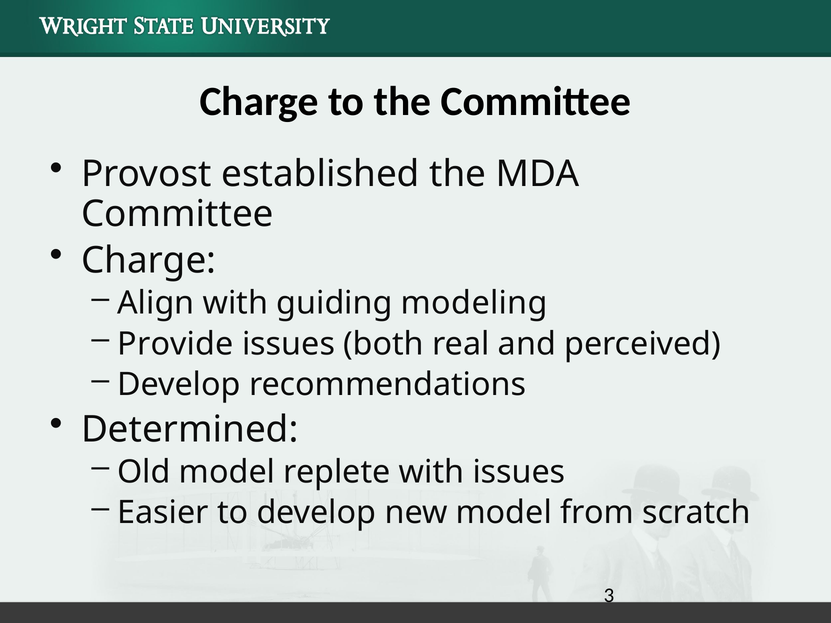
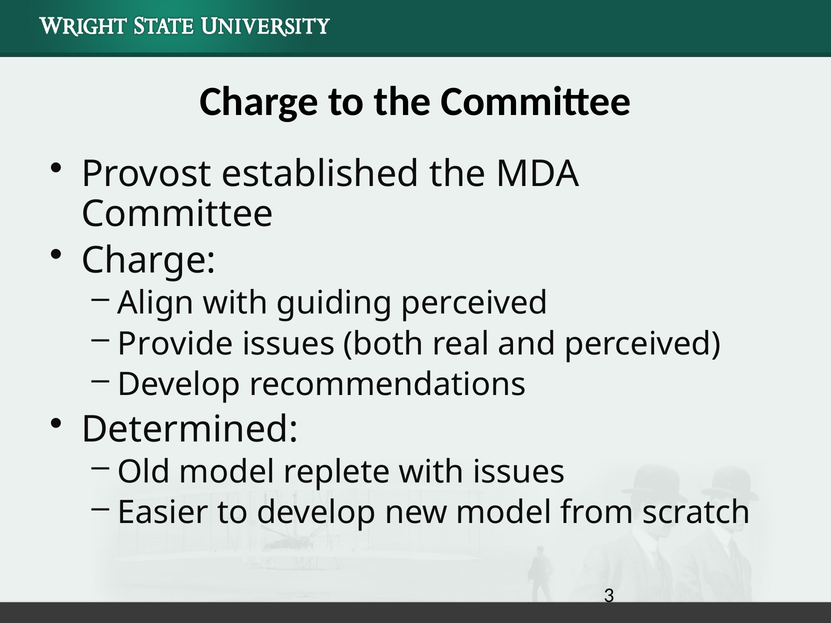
guiding modeling: modeling -> perceived (474, 303)
